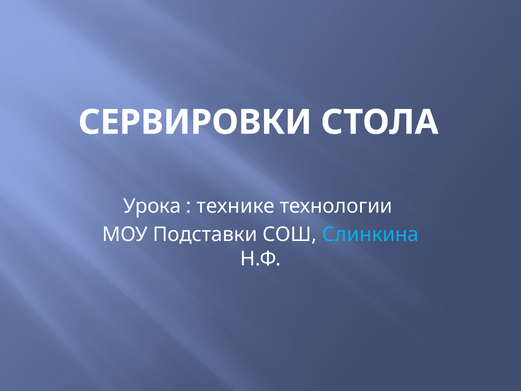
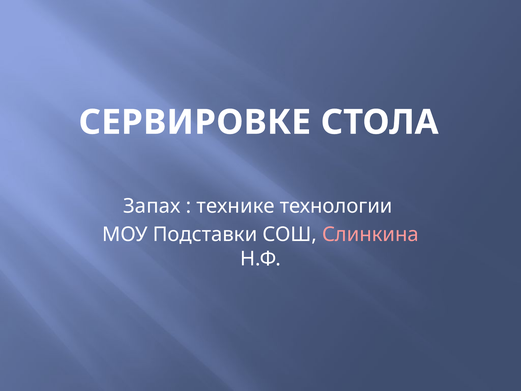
СЕРВИРОВКИ: СЕРВИРОВКИ -> СЕРВИРОВКЕ (195, 122)
Урока: Урока -> Запах (152, 206)
Слинкина colour: light blue -> pink (370, 234)
